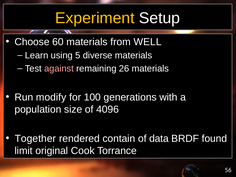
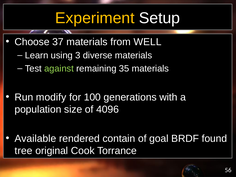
60: 60 -> 37 (58, 42)
5: 5 -> 3 (78, 55)
against colour: pink -> light green (59, 69)
26: 26 -> 35 (124, 69)
Together: Together -> Available (35, 139)
data: data -> goal (159, 139)
limit: limit -> tree (24, 151)
